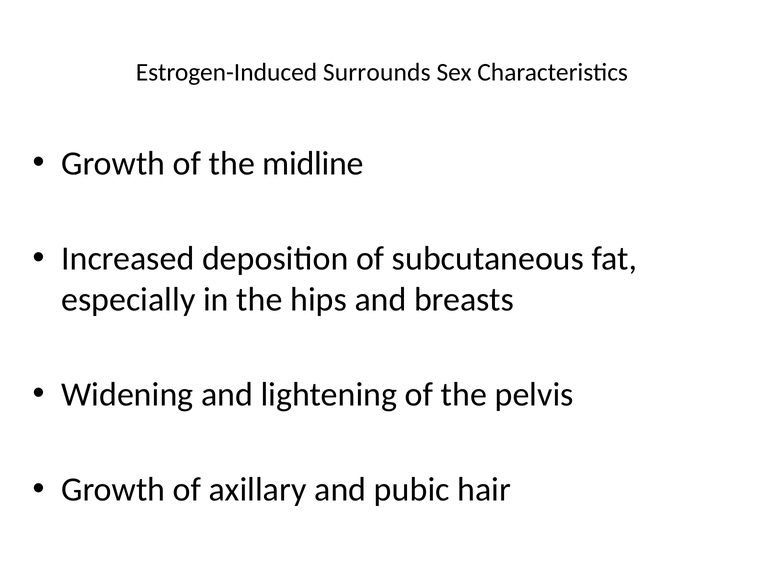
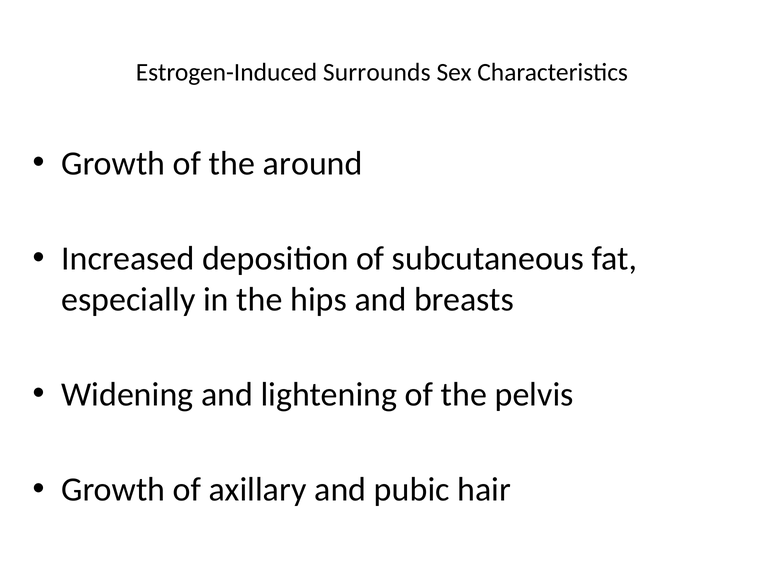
midline: midline -> around (313, 163)
